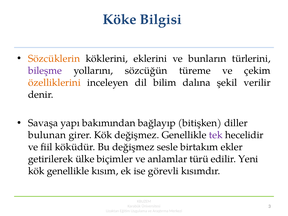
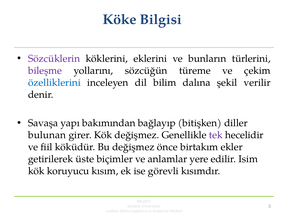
Sözcüklerin colour: orange -> purple (54, 59)
özelliklerini colour: orange -> blue (54, 83)
sesle: sesle -> önce (167, 147)
ülke: ülke -> üste (85, 159)
türü: türü -> yere (199, 159)
Yeni: Yeni -> Isim (248, 159)
kök genellikle: genellikle -> koruyucu (68, 171)
